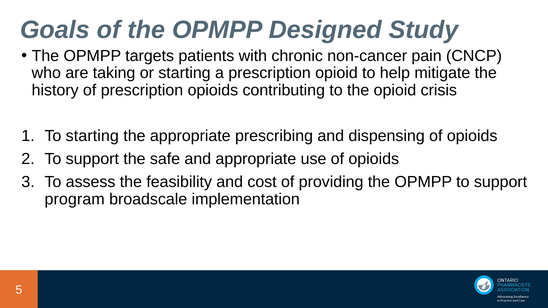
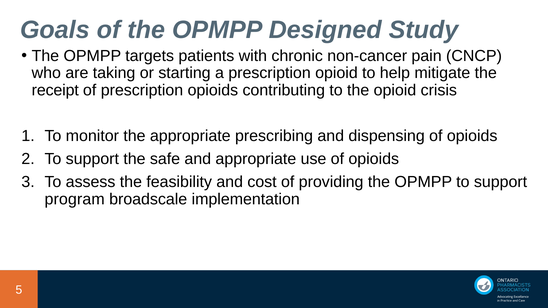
history: history -> receipt (55, 90)
To starting: starting -> monitor (92, 136)
